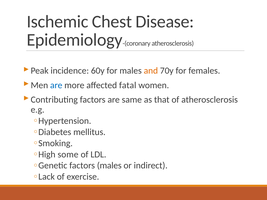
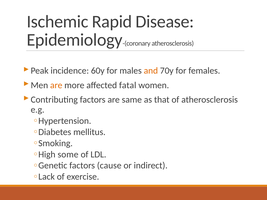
Chest: Chest -> Rapid (112, 22)
are colour: blue -> orange (56, 85)
factors males: males -> cause (109, 166)
